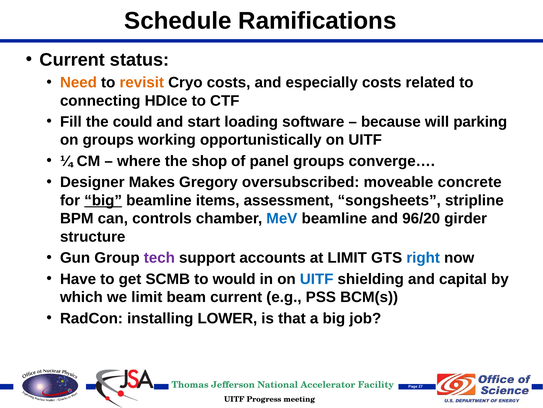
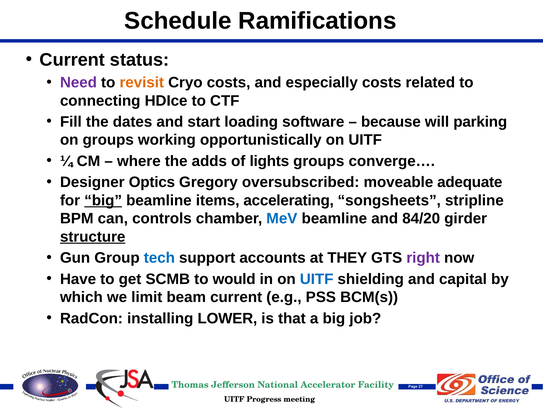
Need colour: orange -> purple (78, 82)
could: could -> dates (133, 122)
shop: shop -> adds (209, 161)
panel: panel -> lights (269, 161)
Makes: Makes -> Optics (152, 182)
concrete: concrete -> adequate (470, 182)
assessment: assessment -> accelerating (289, 200)
96/20: 96/20 -> 84/20 (421, 218)
structure underline: none -> present (93, 236)
tech colour: purple -> blue (159, 257)
at LIMIT: LIMIT -> THEY (347, 257)
right colour: blue -> purple (423, 257)
